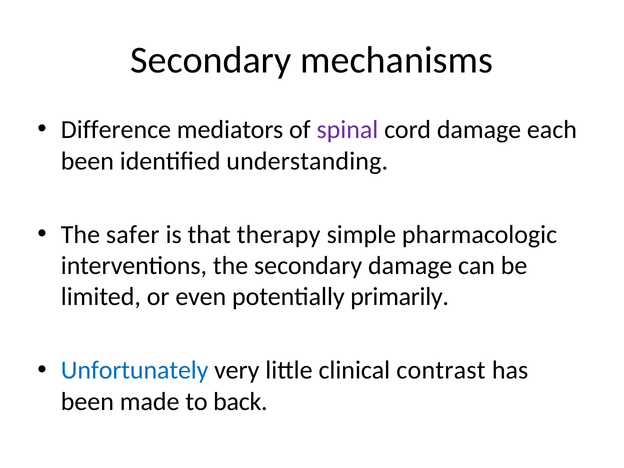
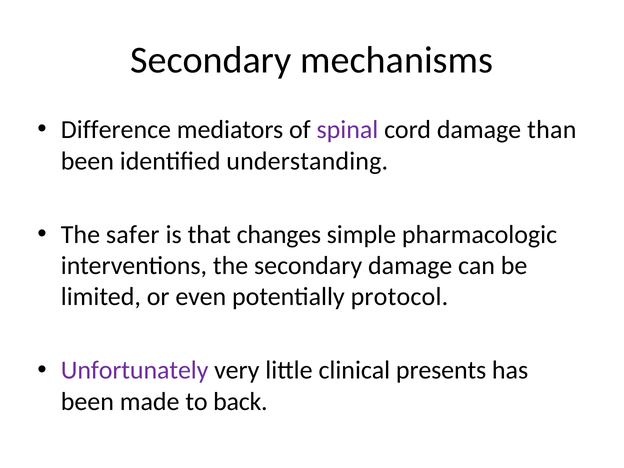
each: each -> than (552, 130)
therapy: therapy -> changes (279, 234)
primarily: primarily -> protocol (399, 297)
Unfortunately colour: blue -> purple (135, 370)
contrast: contrast -> presents (441, 370)
